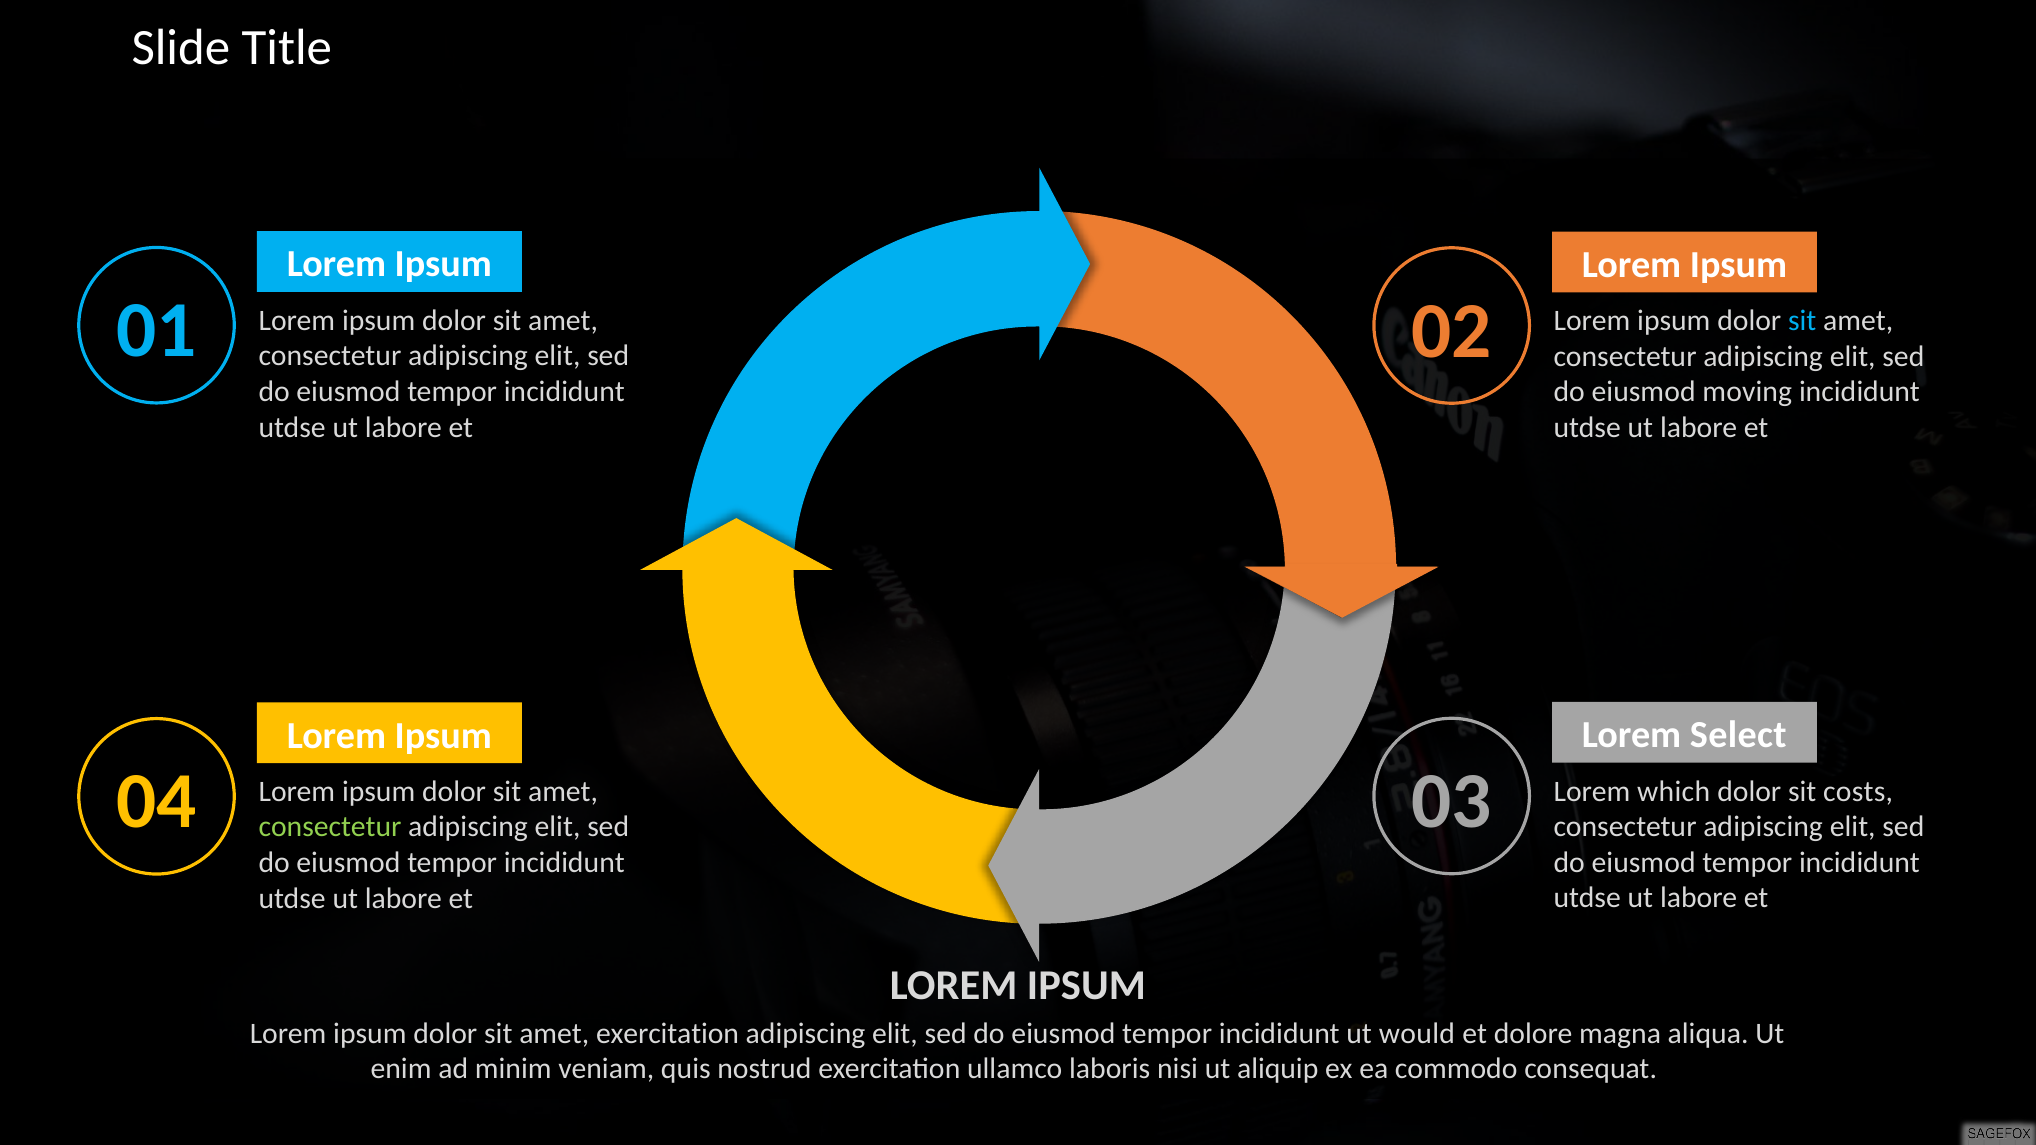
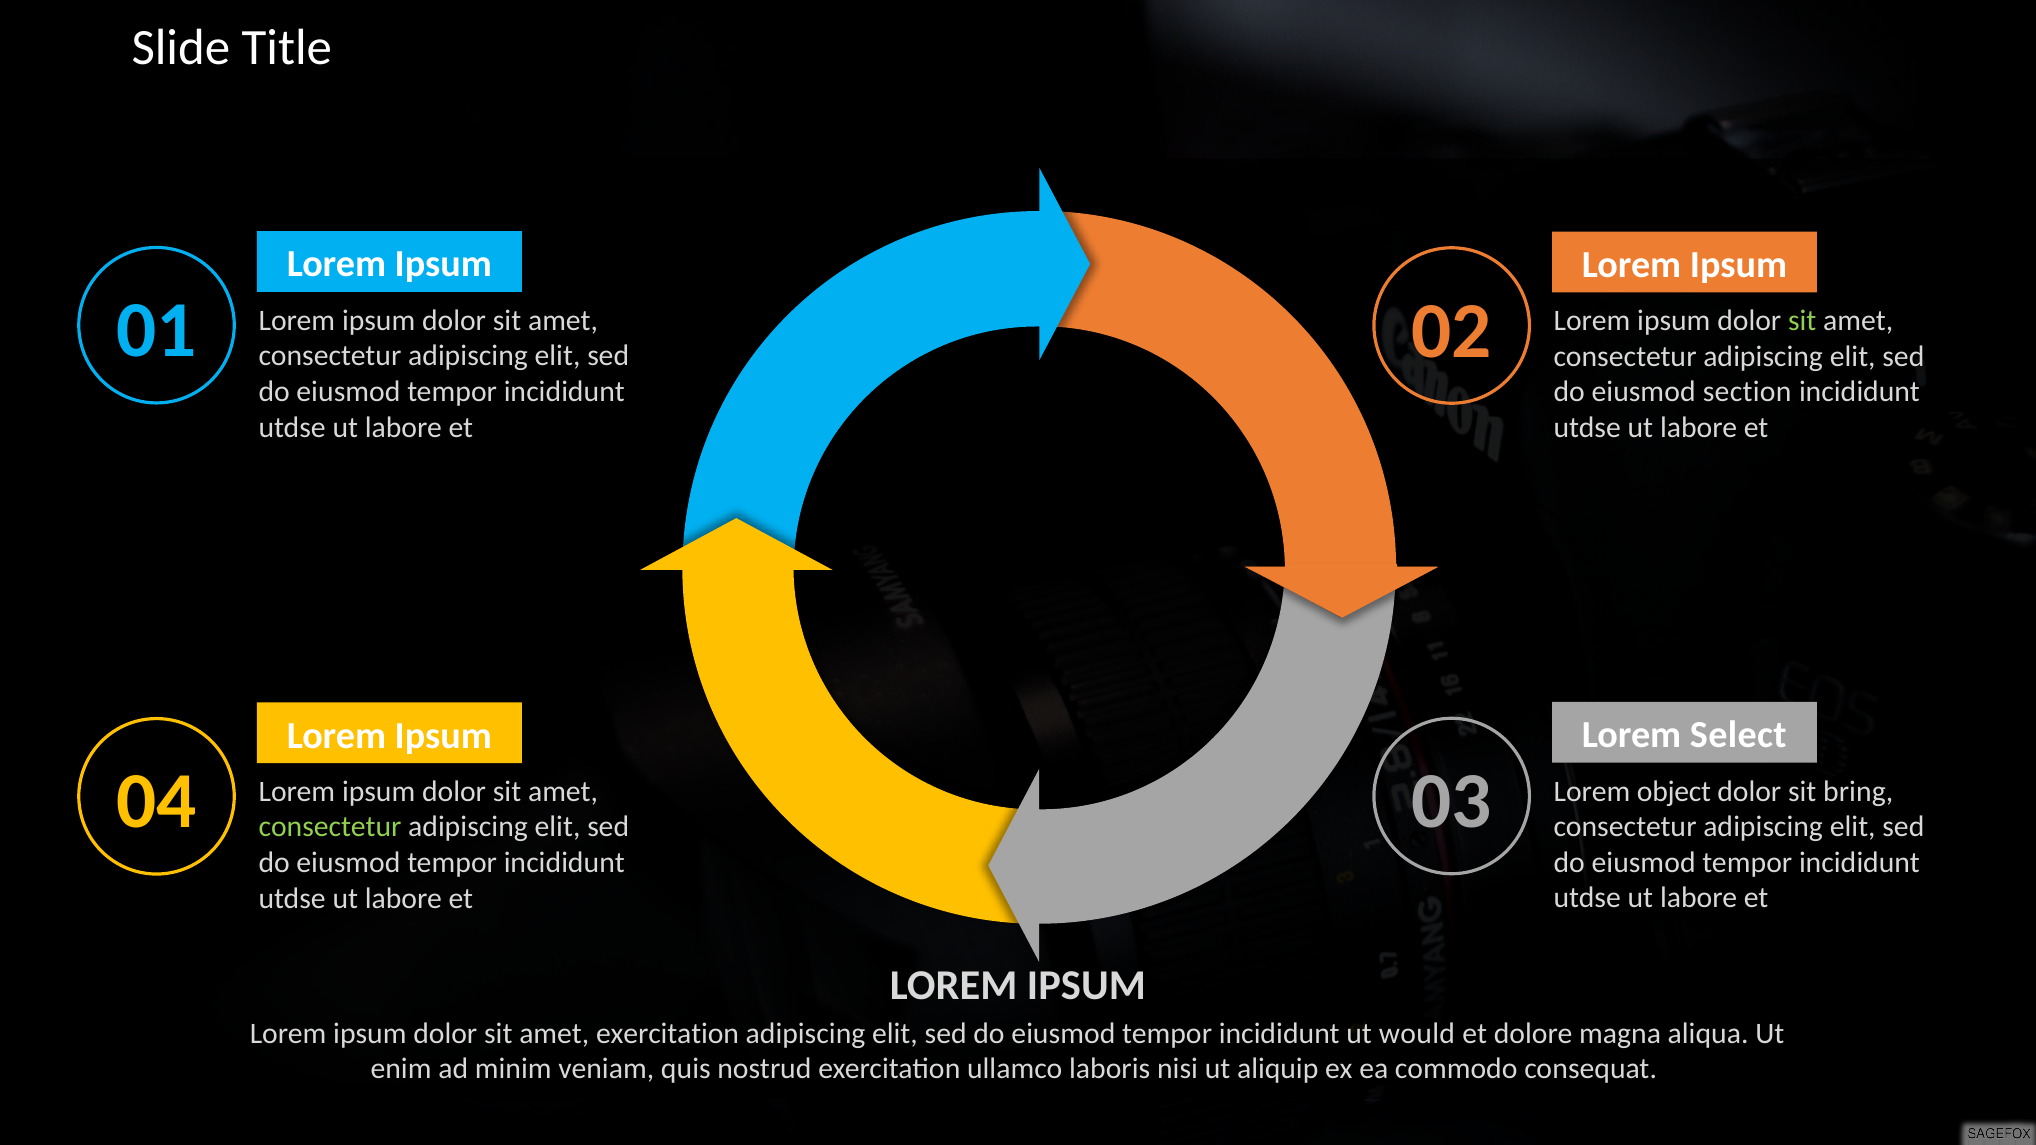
sit colour: light blue -> light green (1802, 321)
moving: moving -> section (1747, 392)
which: which -> object (1674, 791)
costs: costs -> bring (1858, 791)
